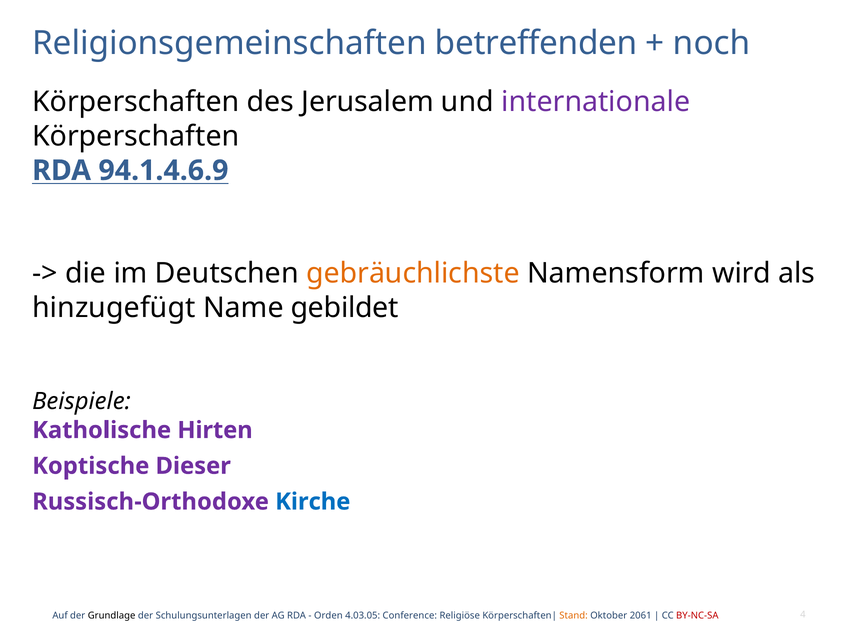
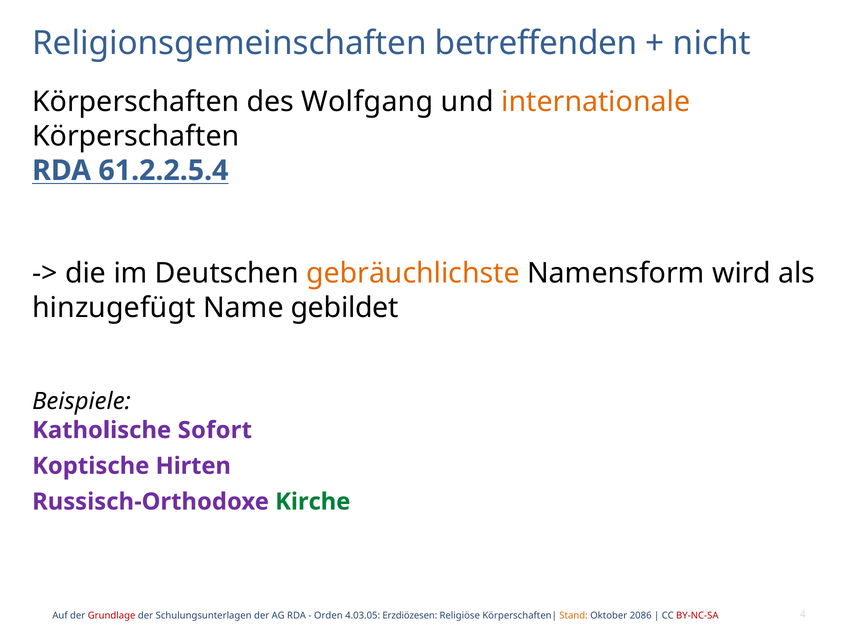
noch: noch -> nicht (712, 43)
Jerusalem: Jerusalem -> Wolfgang (367, 102)
internationale colour: purple -> orange (596, 102)
94.1.4.6.9: 94.1.4.6.9 -> 61.2.2.5.4 (163, 170)
Hirten: Hirten -> Sofort (215, 430)
Dieser: Dieser -> Hirten (193, 466)
Kirche colour: blue -> green (313, 502)
Grundlage colour: black -> red (112, 615)
Conference: Conference -> Erzdiözesen (410, 615)
2061: 2061 -> 2086 (641, 615)
